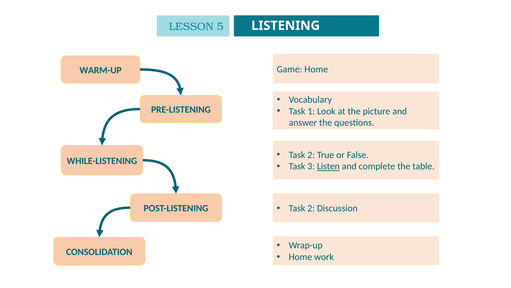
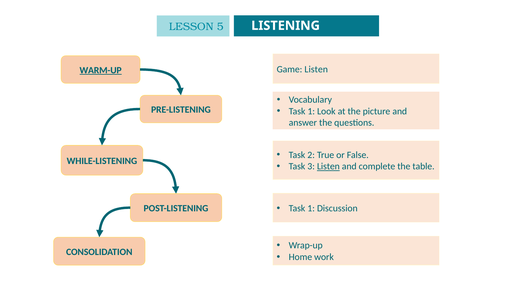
Game Home: Home -> Listen (316, 69)
WARM-UP underline: none -> present (101, 70)
2: 2 -> 1 (311, 208)
